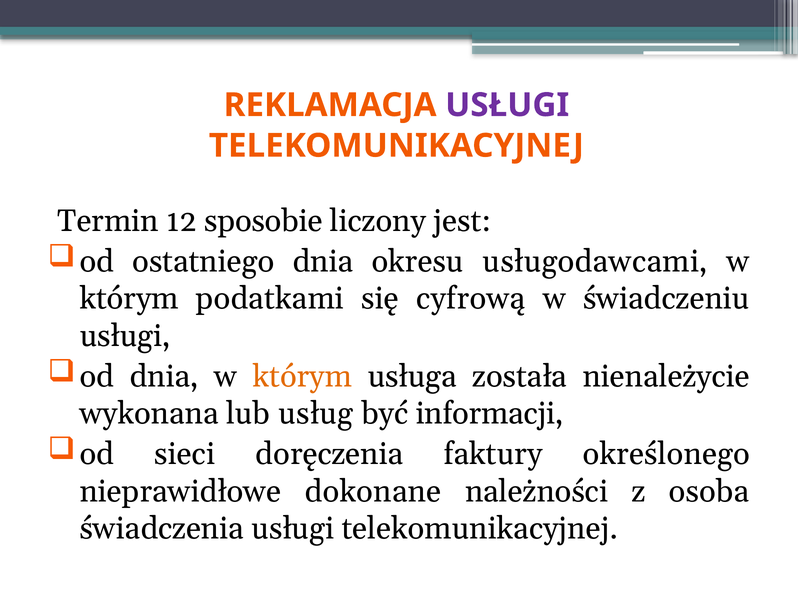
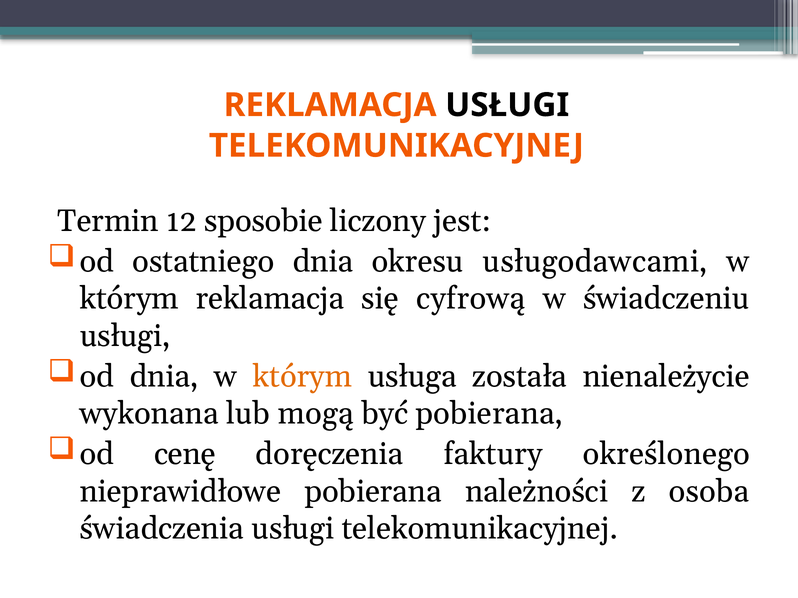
USŁUGI colour: purple -> black (507, 105)
którym podatkami: podatkami -> reklamacja (270, 299)
usług: usług -> mogą (316, 414)
być informacji: informacji -> pobierana (489, 414)
sieci: sieci -> cenę (185, 455)
nieprawidłowe dokonane: dokonane -> pobierana (373, 492)
